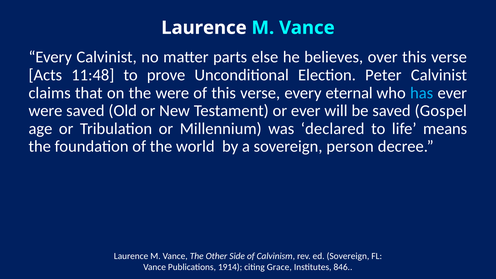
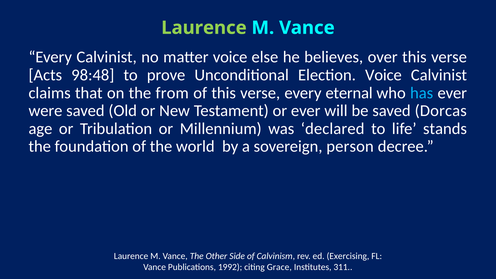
Laurence colour: white -> light green (204, 28)
matter parts: parts -> voice (230, 57)
11:48: 11:48 -> 98:48 (93, 75)
Election Peter: Peter -> Voice (383, 75)
the were: were -> from (172, 93)
Gospel: Gospel -> Dorcas (441, 111)
means: means -> stands (445, 129)
ed Sovereign: Sovereign -> Exercising (348, 256)
1914: 1914 -> 1992 (230, 267)
846: 846 -> 311 (343, 267)
